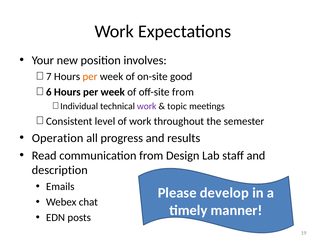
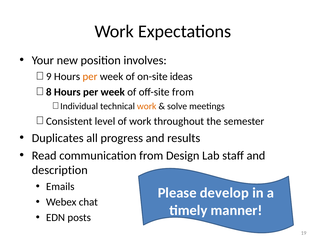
7: 7 -> 9 (49, 77)
good: good -> ideas (181, 77)
6: 6 -> 8 (49, 92)
work colour: purple -> orange (147, 107)
topic: topic -> solve (177, 107)
Operation: Operation -> Duplicates (58, 138)
